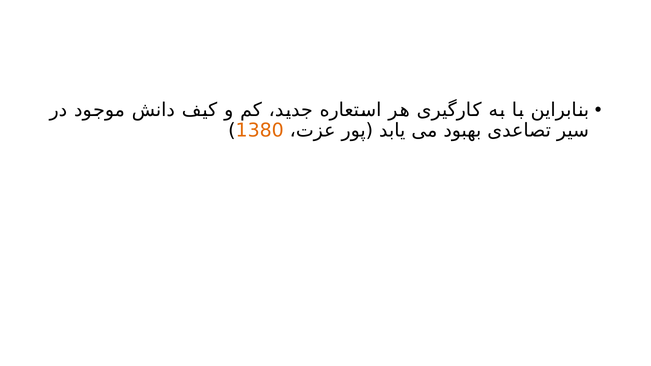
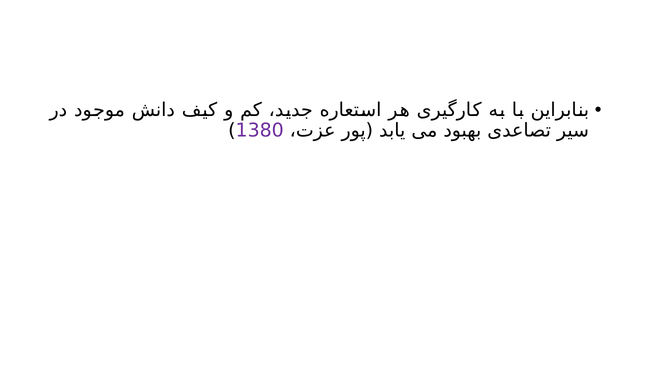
1380 colour: orange -> purple (260, 131)
